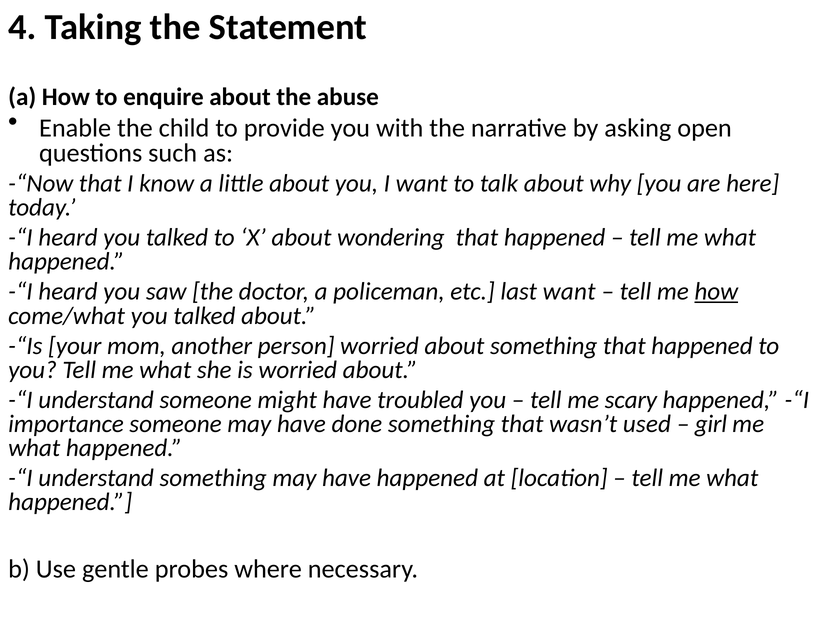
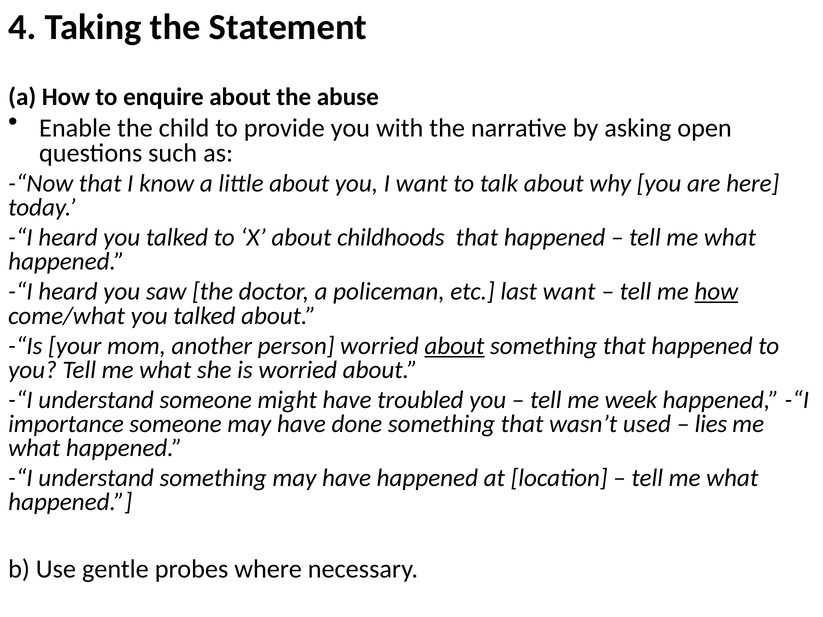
wondering: wondering -> childhoods (391, 238)
about underline: none -> present (454, 346)
scary: scary -> week (631, 400)
girl: girl -> lies (711, 424)
